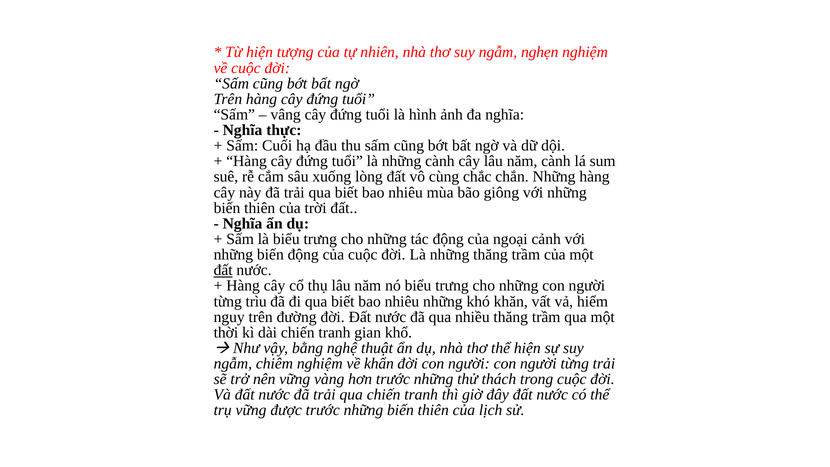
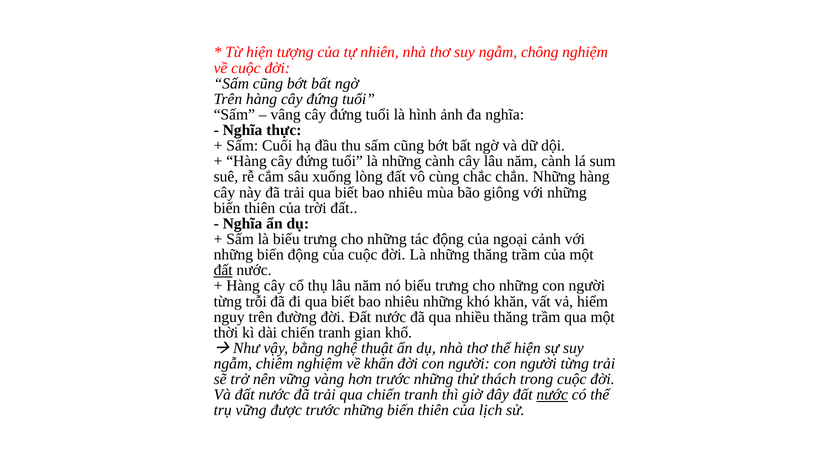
nghẹn: nghẹn -> chông (540, 52)
trìu: trìu -> trỗi (256, 301)
nước underline: none -> present (552, 395)
